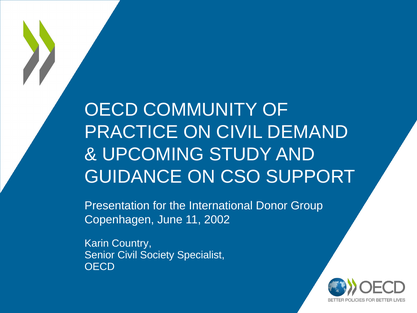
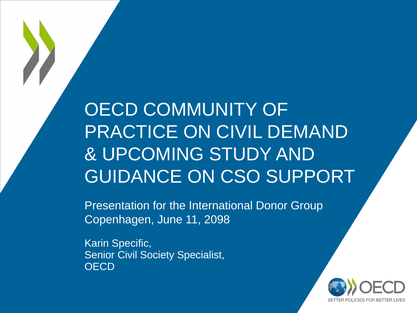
2002: 2002 -> 2098 (217, 219)
Country: Country -> Specific (132, 243)
